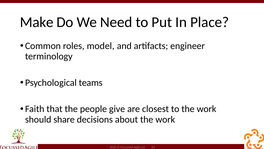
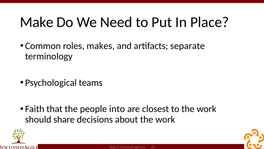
model: model -> makes (101, 46)
engineer: engineer -> separate (188, 46)
give: give -> into (117, 109)
